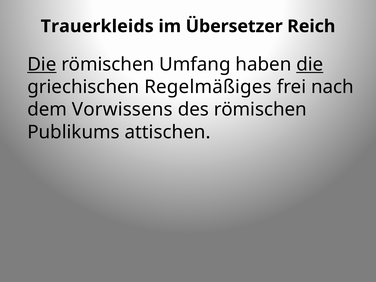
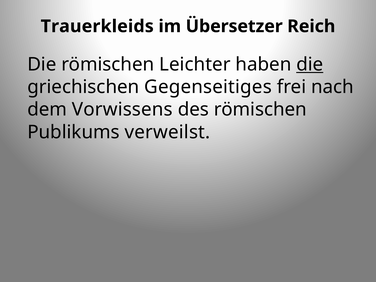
Die underline: present -> none (42, 64)
Umfang: Umfang -> Leichter (195, 64)
Regelmäßiges: Regelmäßiges -> Gegenseitiges (208, 87)
attischen: attischen -> verweilst (167, 132)
